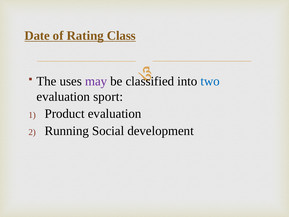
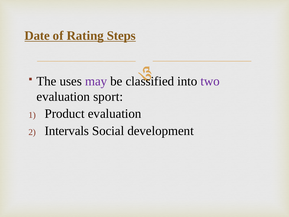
Class: Class -> Steps (121, 36)
two colour: blue -> purple (210, 81)
Running: Running -> Intervals (67, 131)
